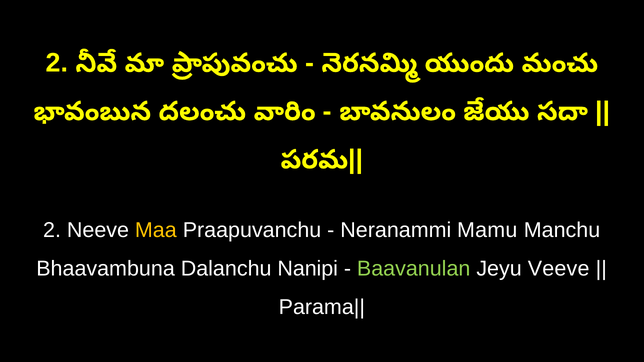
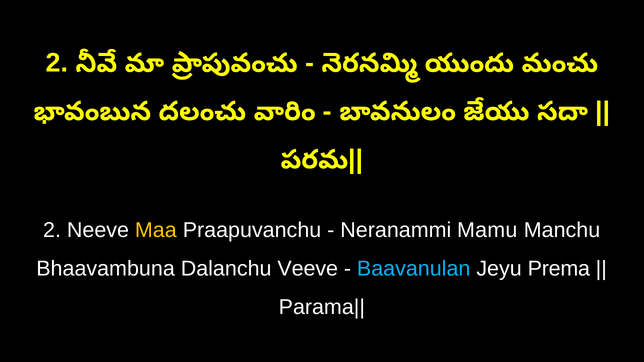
Nanipi: Nanipi -> Veeve (308, 269)
Baavanulan colour: light green -> light blue (414, 269)
Veeve: Veeve -> Prema (559, 269)
